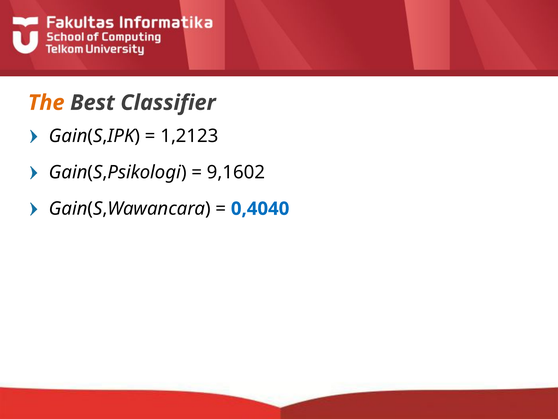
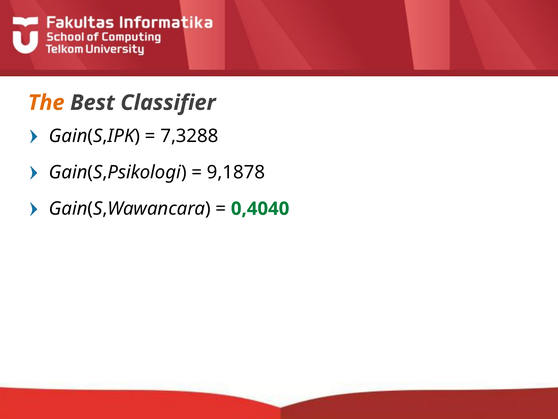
1,2123: 1,2123 -> 7,3288 (189, 136)
9,1602: 9,1602 -> 9,1878 (236, 172)
0,4040 colour: blue -> green (260, 208)
